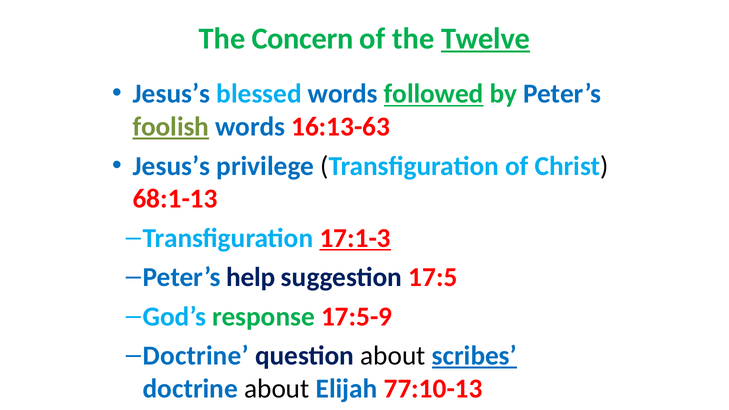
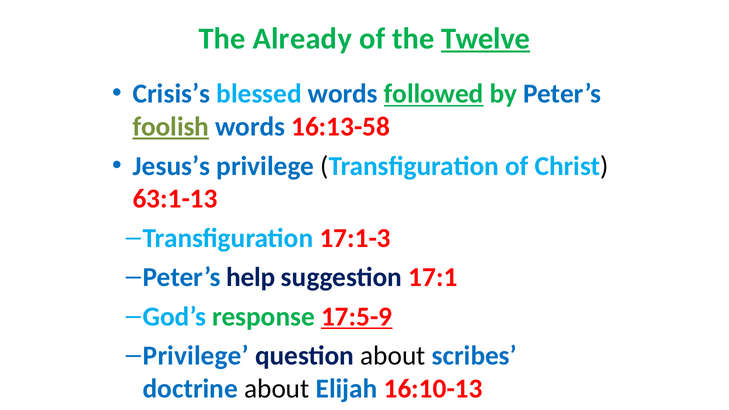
Concern: Concern -> Already (302, 39)
Jesus’s: Jesus’s -> Crisis’s (171, 94)
16:13-63: 16:13-63 -> 16:13-58 (341, 127)
68:1-13: 68:1-13 -> 63:1-13 (175, 199)
17:1-3 underline: present -> none (355, 238)
17:5: 17:5 -> 17:1 (433, 277)
17:5-9 underline: none -> present (357, 317)
Doctrine: Doctrine -> Privilege (196, 356)
scribes underline: present -> none (474, 356)
77:10-13: 77:10-13 -> 16:10-13 (433, 389)
